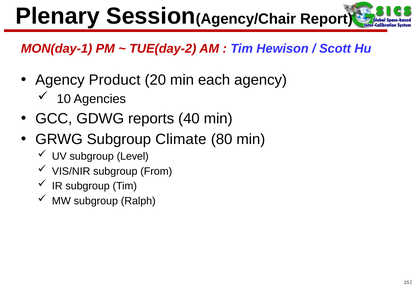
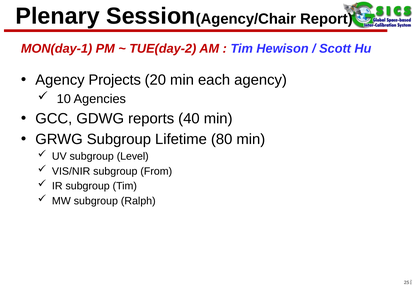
Product: Product -> Projects (115, 80)
Climate: Climate -> Lifetime (181, 139)
